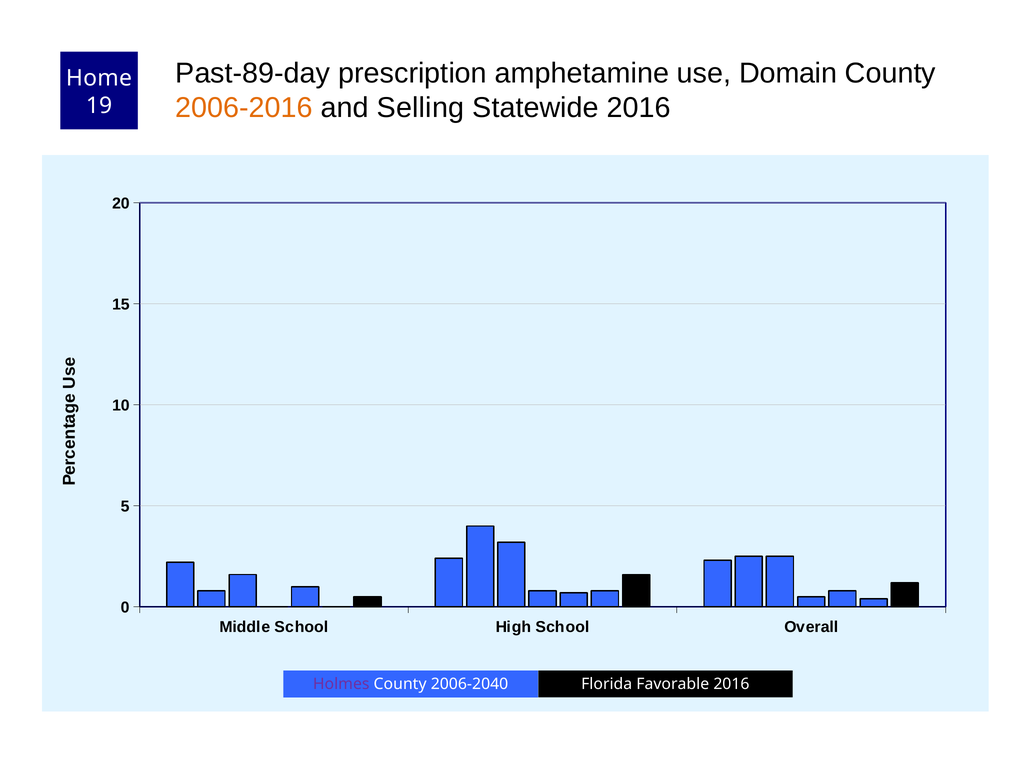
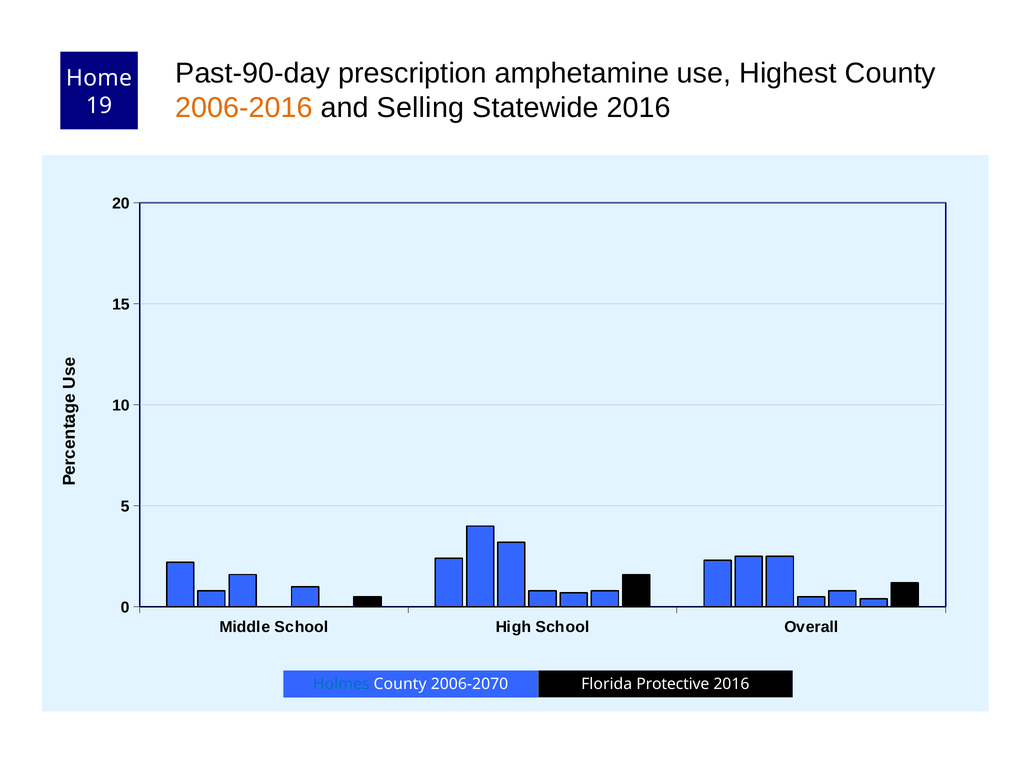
Past-89-day: Past-89-day -> Past-90-day (253, 74)
Domain: Domain -> Highest (788, 74)
Holmes colour: purple -> blue (341, 684)
2006-2040: 2006-2040 -> 2006-2070 (470, 684)
Favorable: Favorable -> Protective (673, 684)
